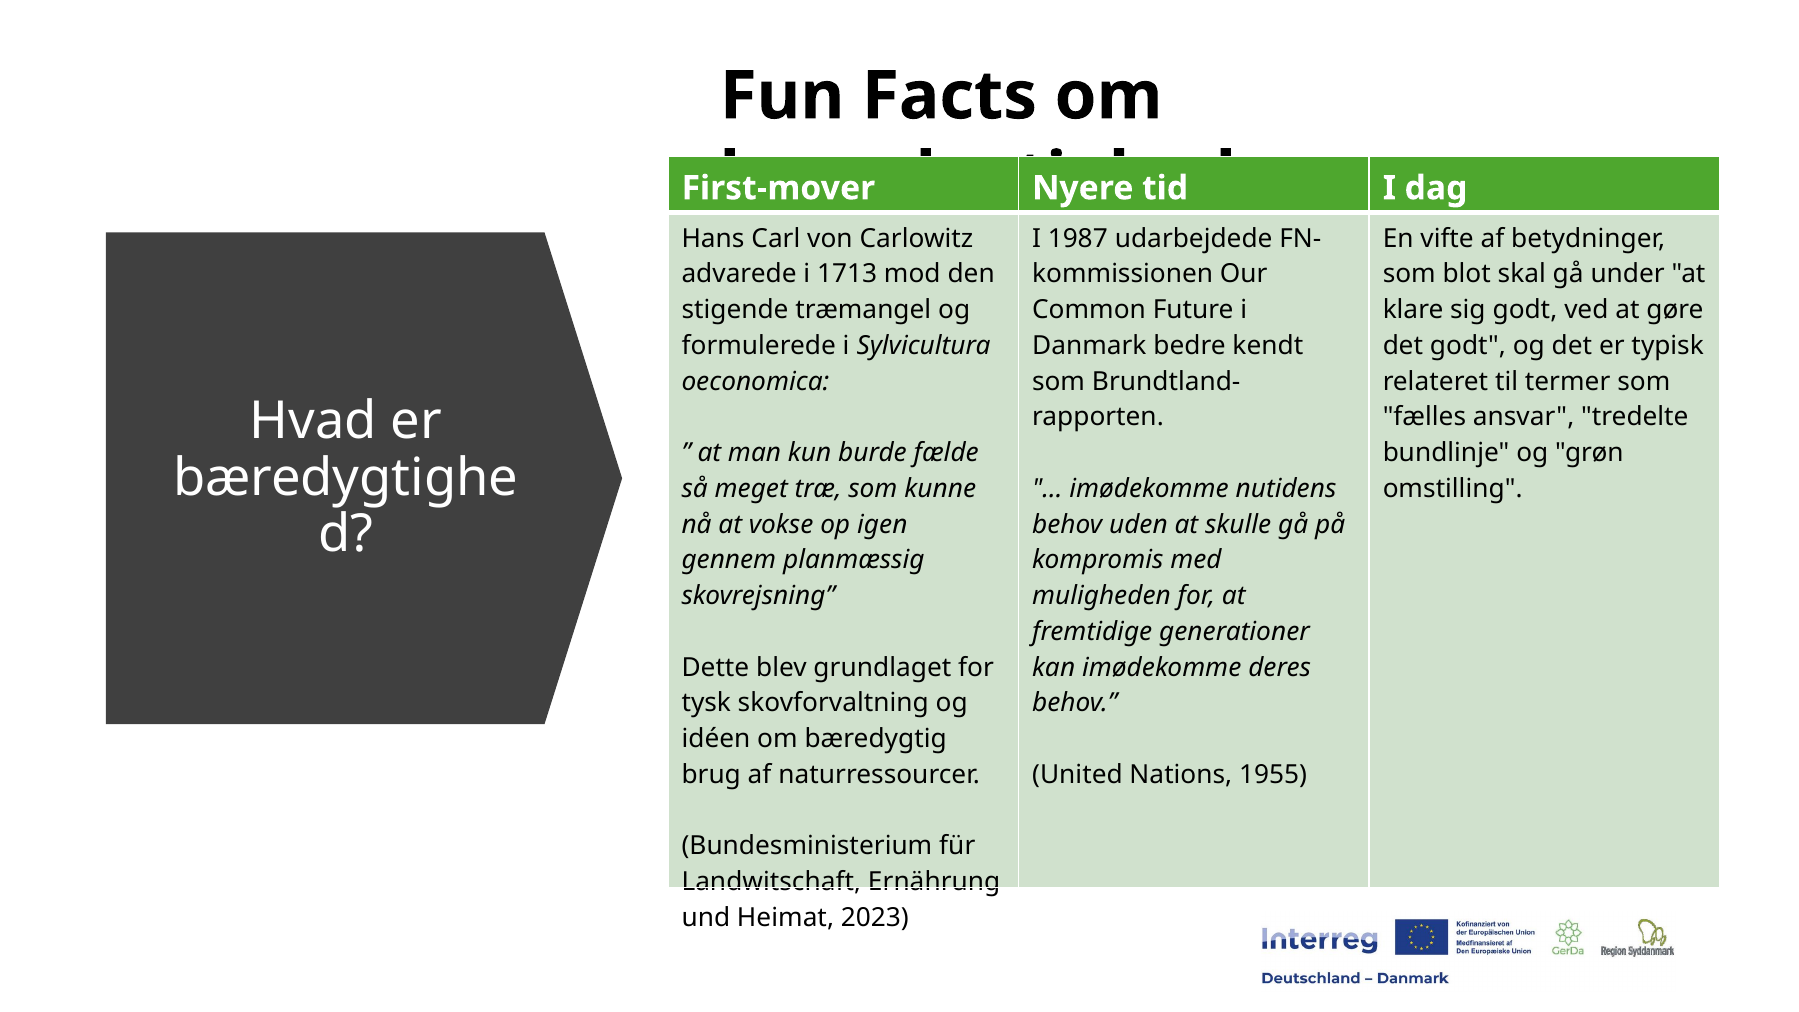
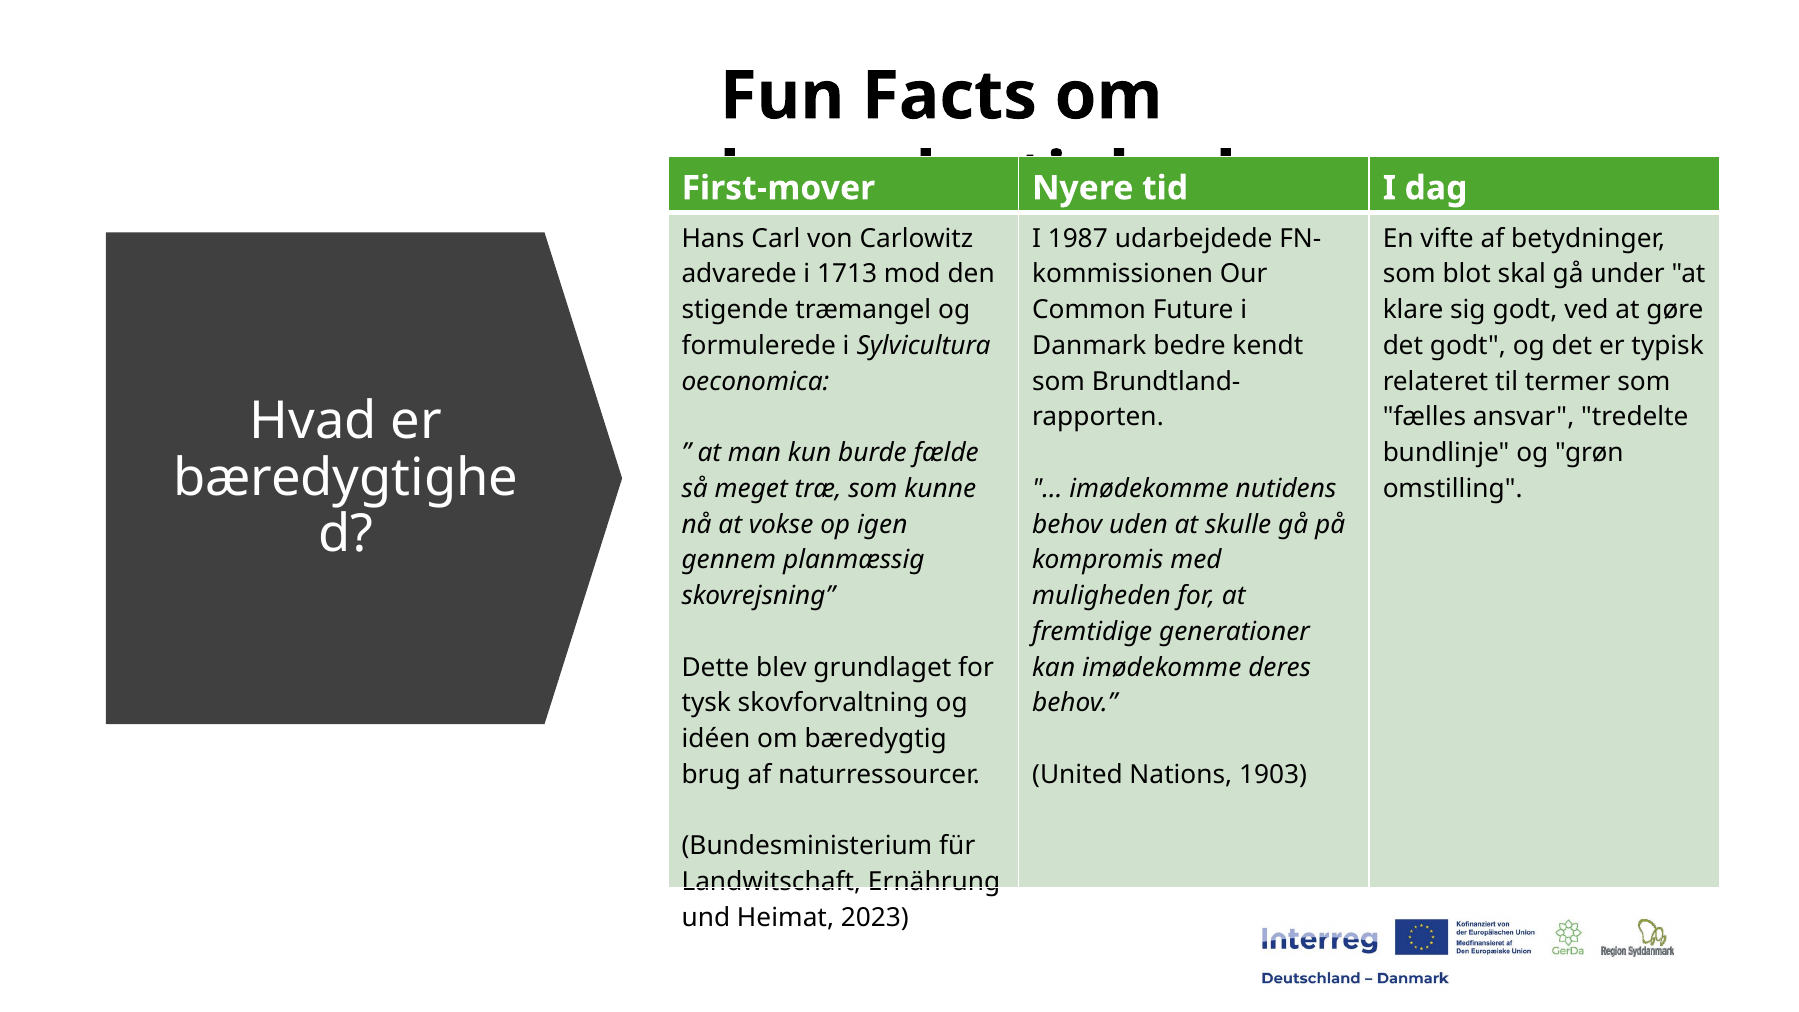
1955: 1955 -> 1903 (1273, 775)
